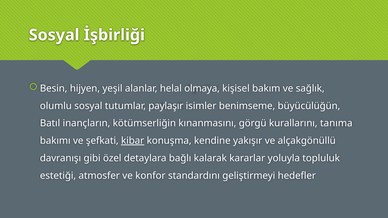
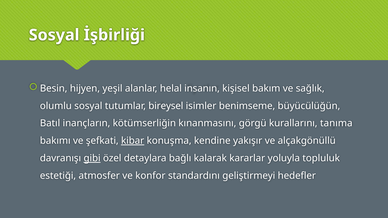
olmaya: olmaya -> insanın (202, 89)
paylaşır: paylaşır -> bireysel (166, 106)
gibi underline: none -> present (92, 158)
